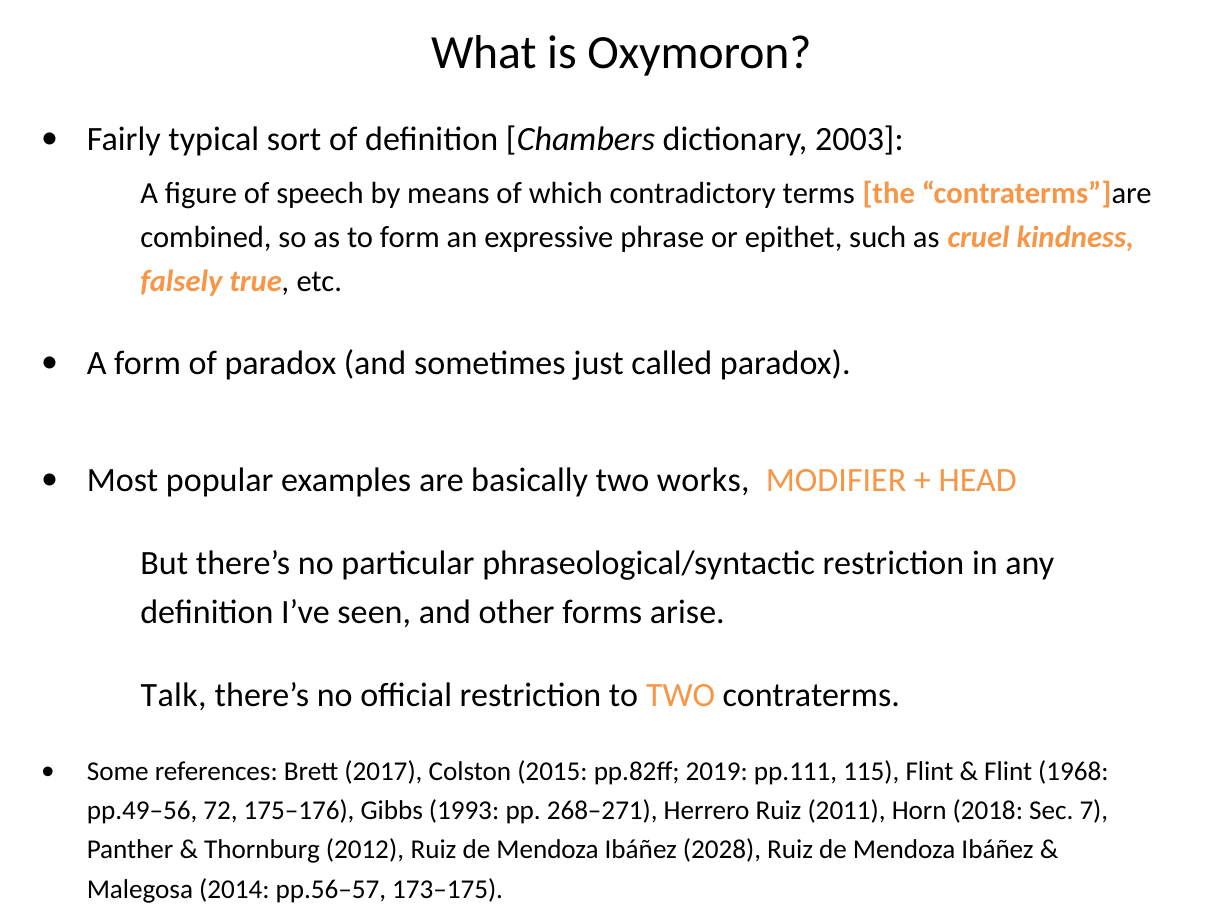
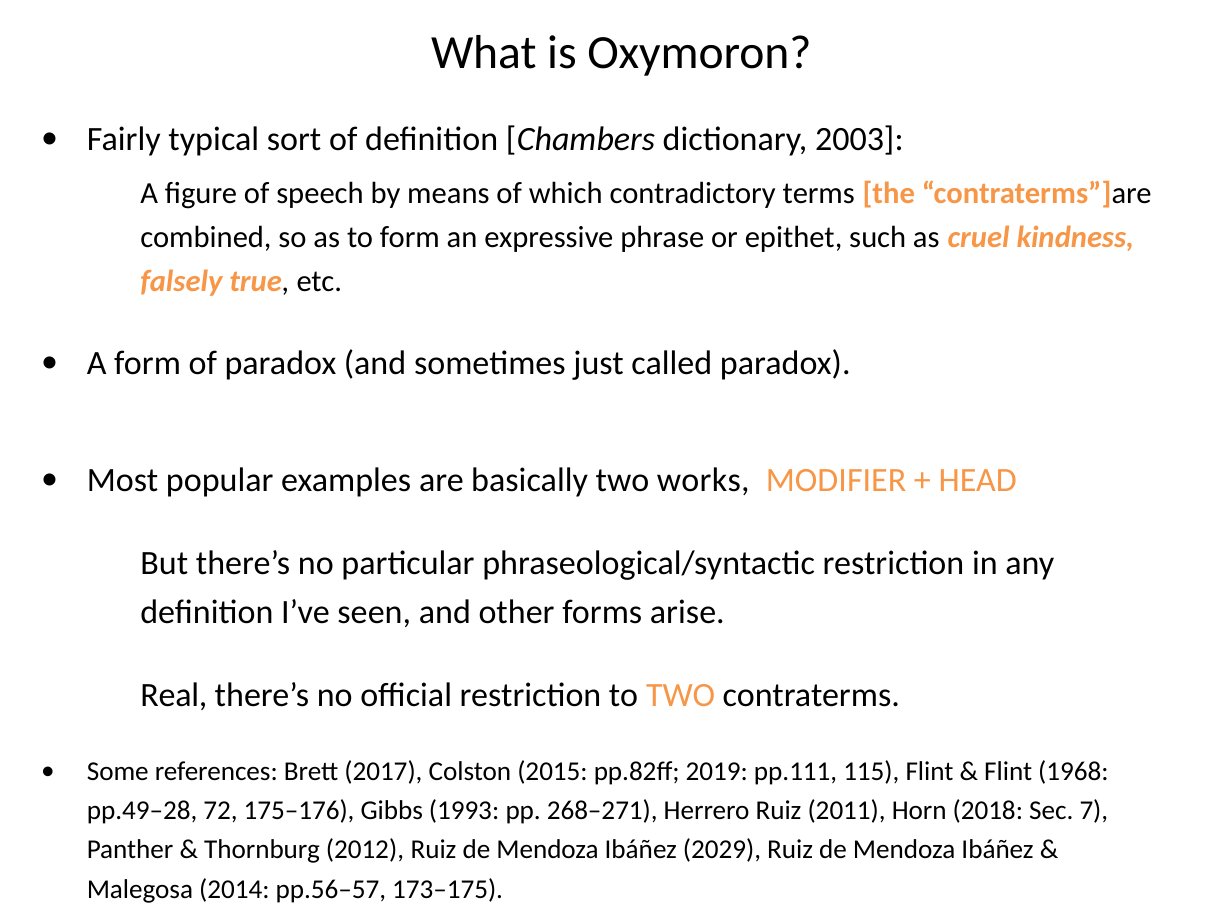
Talk: Talk -> Real (174, 695)
pp.49–56: pp.49–56 -> pp.49–28 (142, 811)
2028: 2028 -> 2029 (722, 850)
